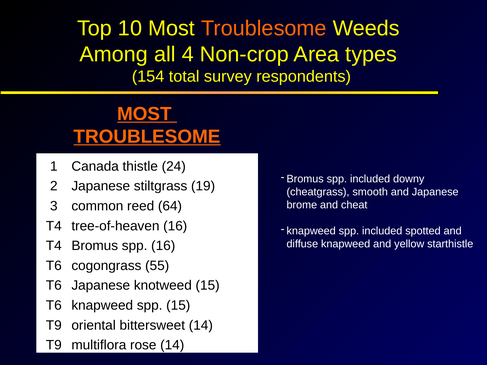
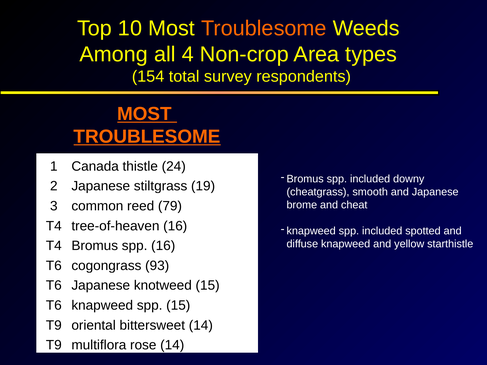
64: 64 -> 79 (170, 206)
55: 55 -> 93 (157, 266)
